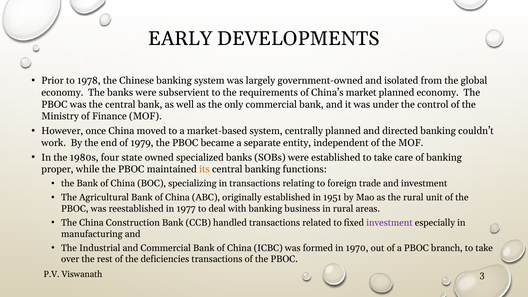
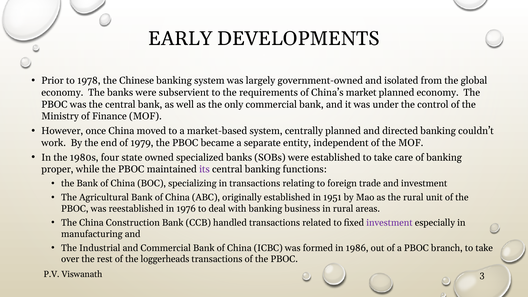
its colour: orange -> purple (204, 169)
1977: 1977 -> 1976 (186, 209)
1970: 1970 -> 1986 (357, 248)
deficiencies: deficiencies -> loggerheads (165, 259)
